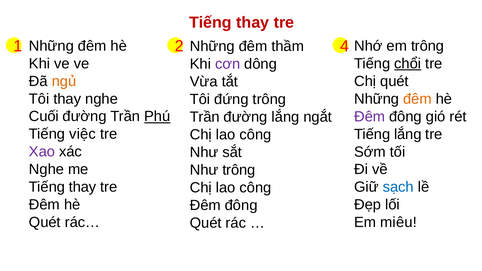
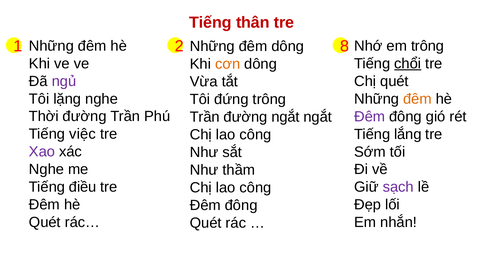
thay: thay -> thân (253, 23)
4: 4 -> 8 (345, 46)
đêm thầm: thầm -> dông (288, 46)
cơn colour: purple -> orange (228, 64)
ngủ colour: orange -> purple (64, 81)
Tôi thay: thay -> lặng (67, 99)
Cuối: Cuối -> Thời (44, 117)
Phú underline: present -> none (157, 117)
đường lắng: lắng -> ngắt (286, 117)
Như trông: trông -> thầm (239, 170)
thay: thay -> điều (83, 187)
sạch colour: blue -> purple (398, 187)
miêu: miêu -> nhắn (399, 223)
